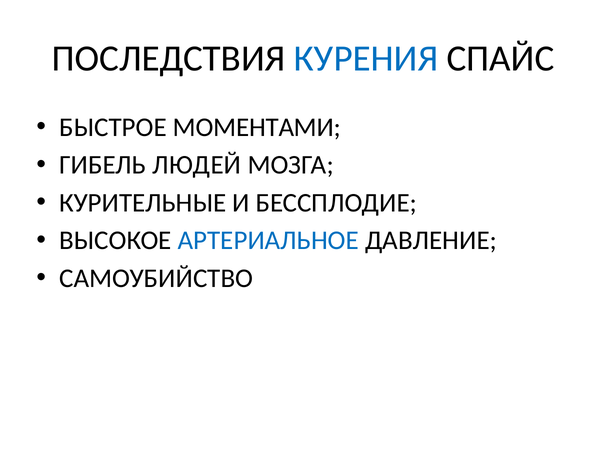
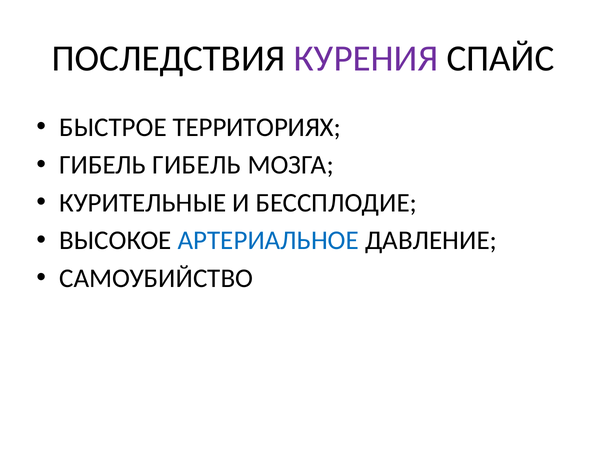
КУРЕНИЯ colour: blue -> purple (366, 59)
МОМЕНТАМИ: МОМЕНТАМИ -> ТЕРРИТОРИЯХ (257, 127)
ГИБЕЛЬ ЛЮДЕЙ: ЛЮДЕЙ -> ГИБЕЛЬ (197, 165)
